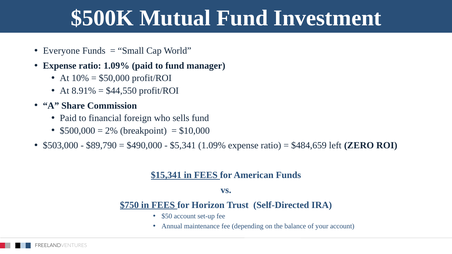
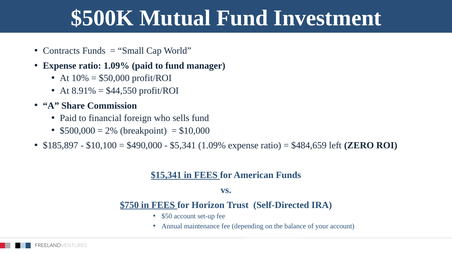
Everyone: Everyone -> Contracts (61, 51)
$503,000: $503,000 -> $185,897 (61, 146)
$89,790: $89,790 -> $10,100 (101, 146)
